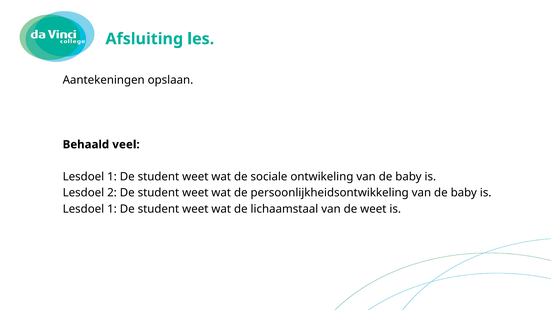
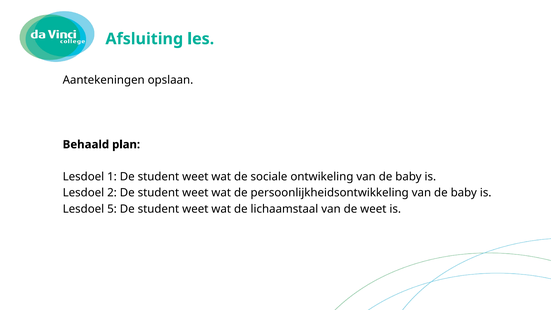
veel: veel -> plan (126, 144)
1: 1 -> 5 (112, 209)
